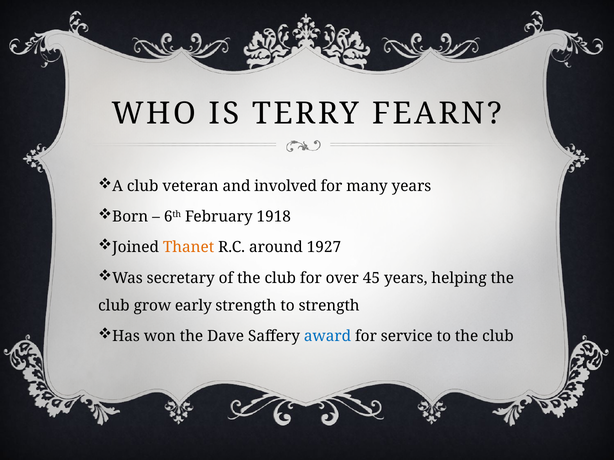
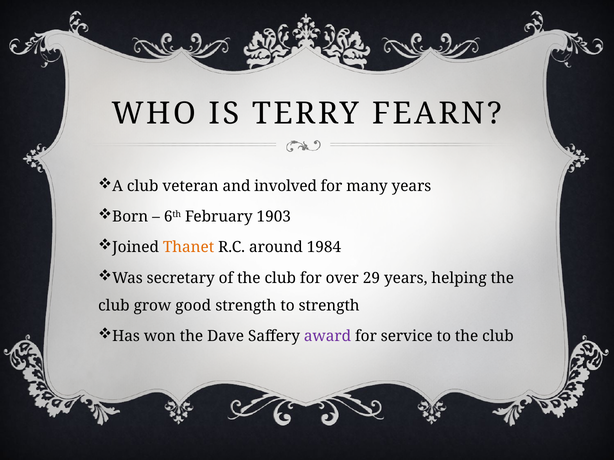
1918: 1918 -> 1903 (274, 217)
1927: 1927 -> 1984 (324, 248)
45: 45 -> 29 (371, 278)
early: early -> good (193, 306)
award colour: blue -> purple (328, 337)
